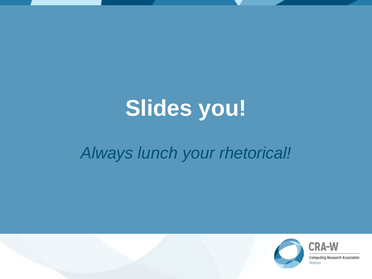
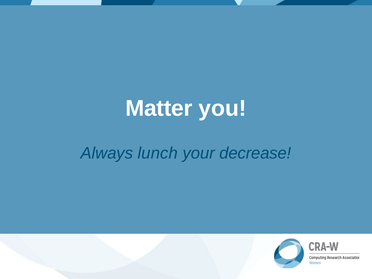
Slides: Slides -> Matter (159, 108)
rhetorical: rhetorical -> decrease (255, 153)
